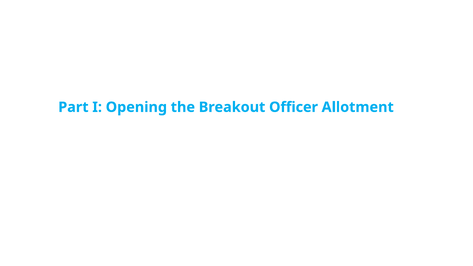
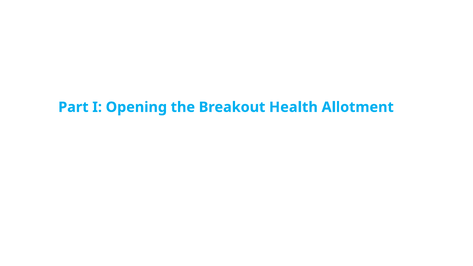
Officer: Officer -> Health (293, 107)
